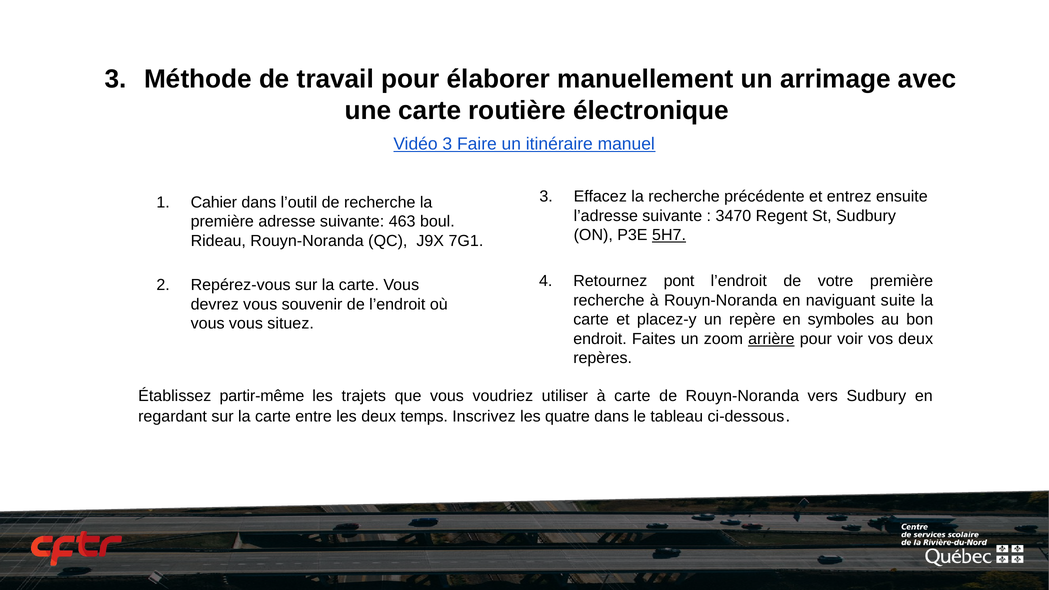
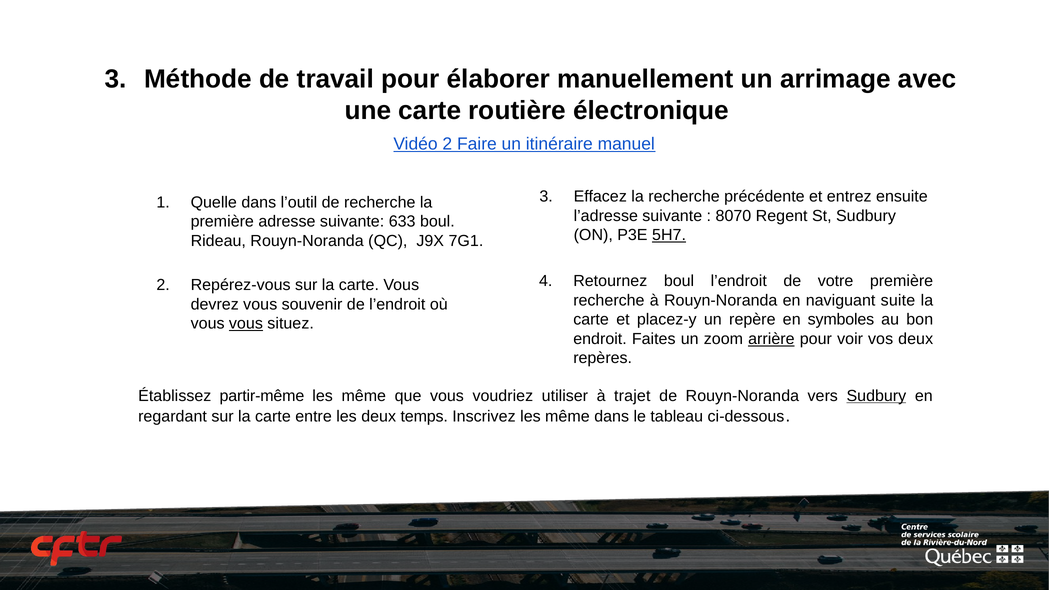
Vidéo 3: 3 -> 2 (447, 144)
Cahier: Cahier -> Quelle (214, 202)
3470: 3470 -> 8070 (733, 216)
463: 463 -> 633 (402, 222)
Retournez pont: pont -> boul (679, 281)
vous underline: none -> present (246, 324)
trajets: trajets -> même (364, 396)
à carte: carte -> trajet (632, 396)
Sudbury underline: none -> present (876, 396)
Inscrivez les quatre: quatre -> même (567, 417)
